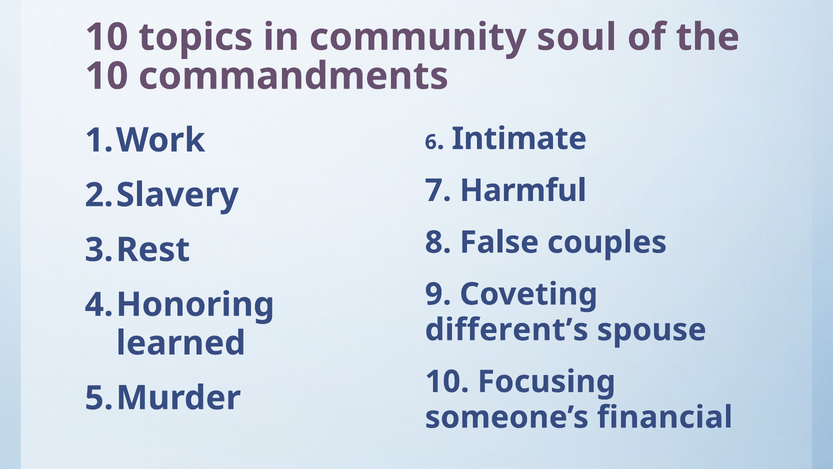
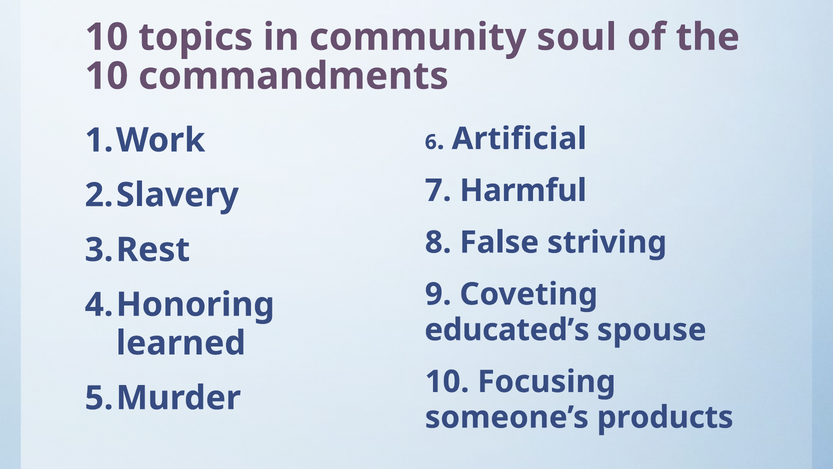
Intimate: Intimate -> Artificial (519, 139)
couples: couples -> striving (607, 242)
different’s: different’s -> educated’s (507, 330)
financial: financial -> products (665, 417)
